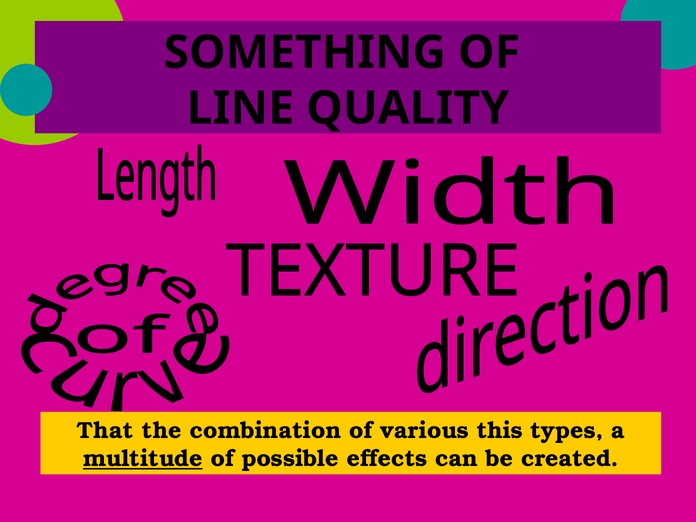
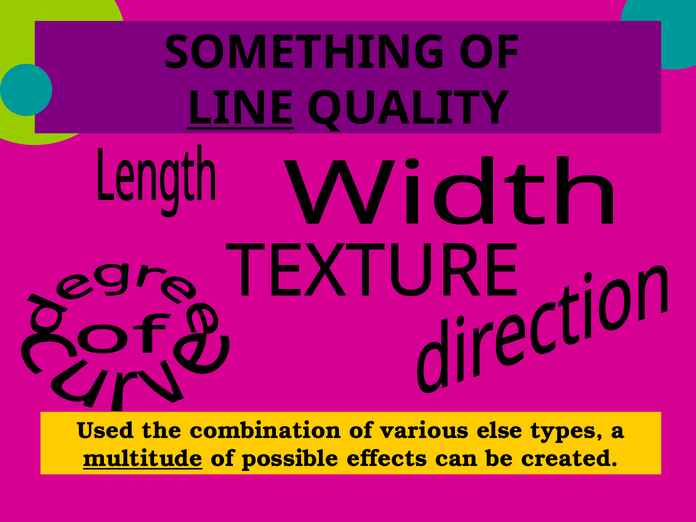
LINE underline: none -> present (240, 108)
That: That -> Used (105, 431)
this: this -> else (500, 431)
